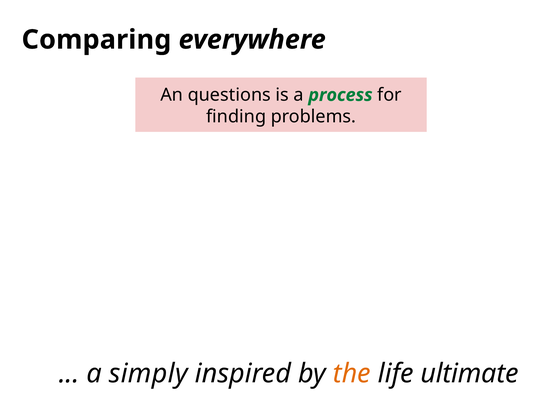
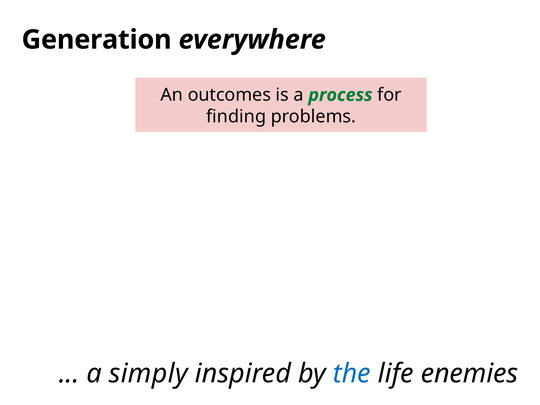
Comparing: Comparing -> Generation (97, 40)
questions: questions -> outcomes (229, 95)
the colour: orange -> blue (352, 373)
ultimate: ultimate -> enemies (469, 373)
